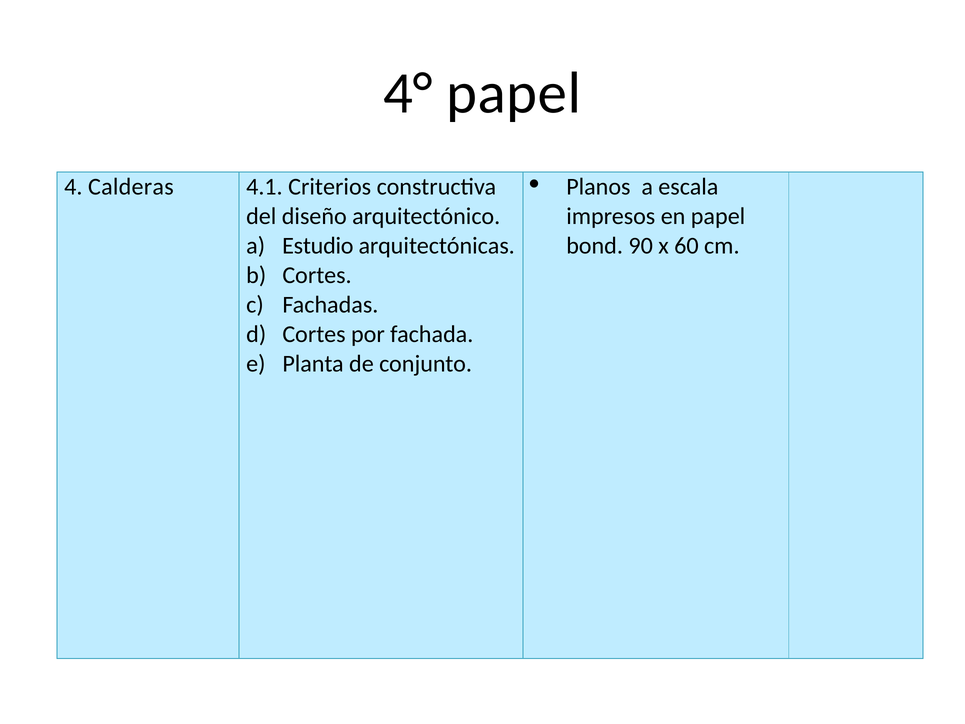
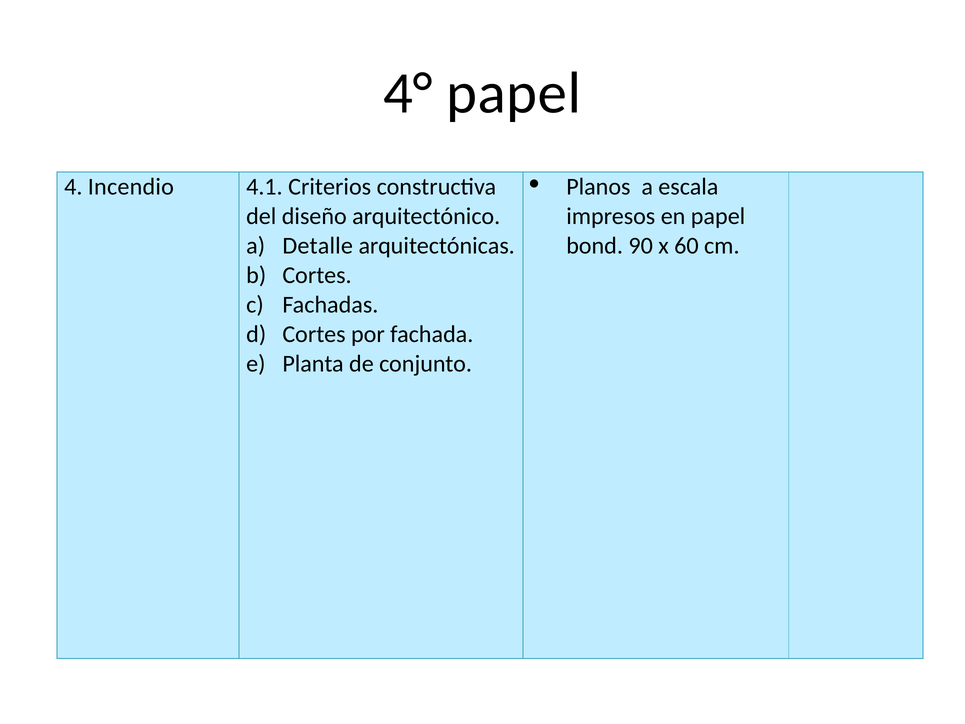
Calderas: Calderas -> Incendio (131, 187)
Estudio: Estudio -> Detalle (318, 246)
